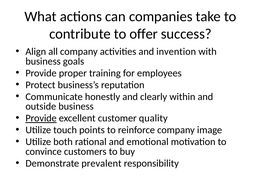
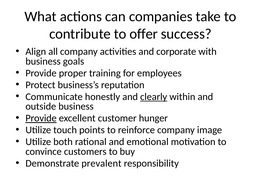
invention: invention -> corporate (176, 51)
clearly underline: none -> present (154, 97)
quality: quality -> hunger (153, 118)
